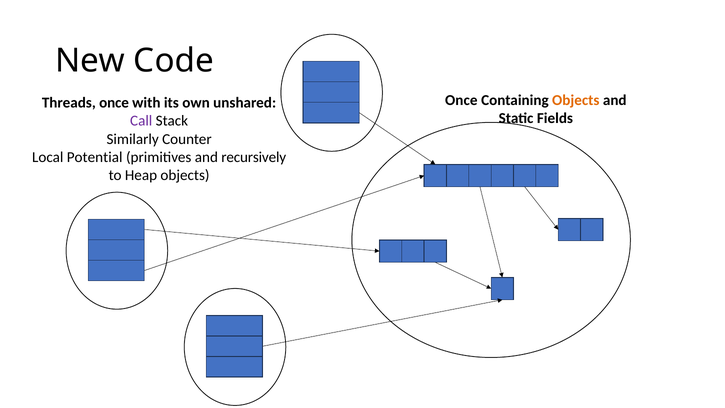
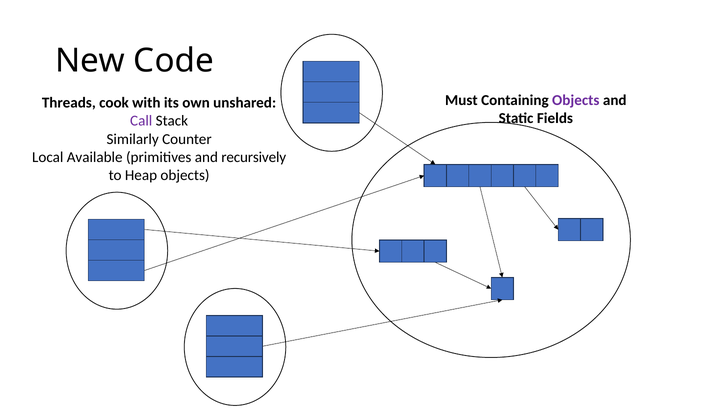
Once: Once -> Must (461, 100)
Objects colour: orange -> purple (576, 100)
Threads once: once -> cook (114, 103)
Potential: Potential -> Available (95, 157)
